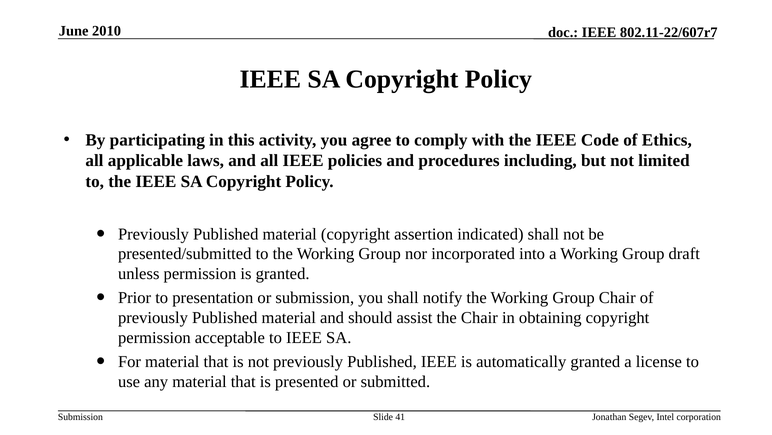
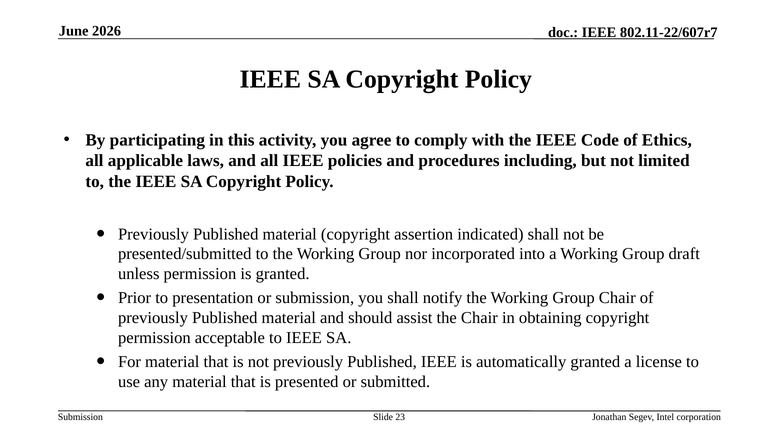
2010: 2010 -> 2026 (107, 31)
41: 41 -> 23 (400, 416)
